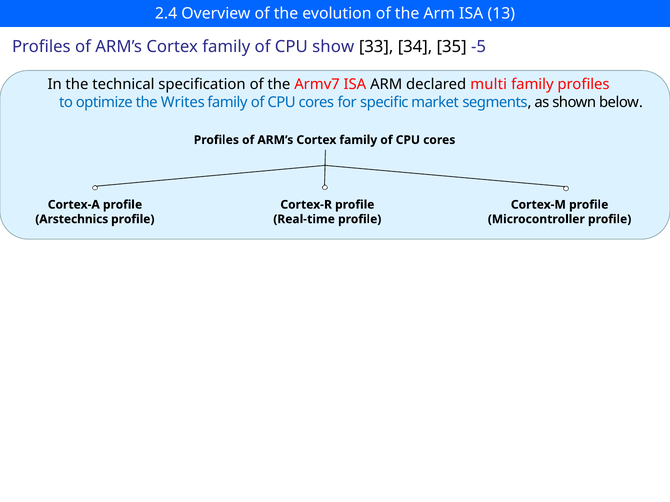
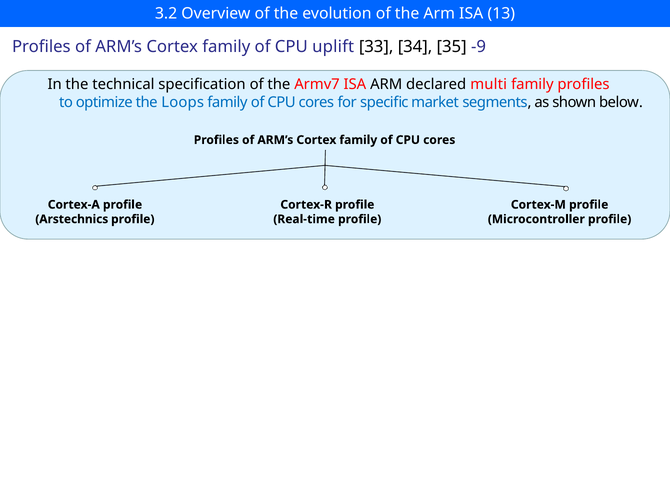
2.4: 2.4 -> 3.2 (166, 14)
show: show -> uplift (333, 47)
-5: -5 -> -9 (478, 47)
Writes: Writes -> Loops (183, 102)
